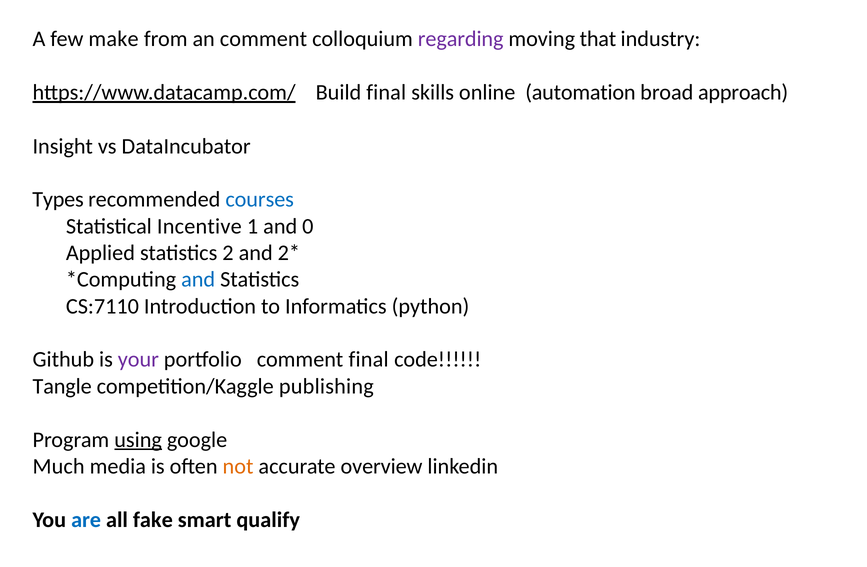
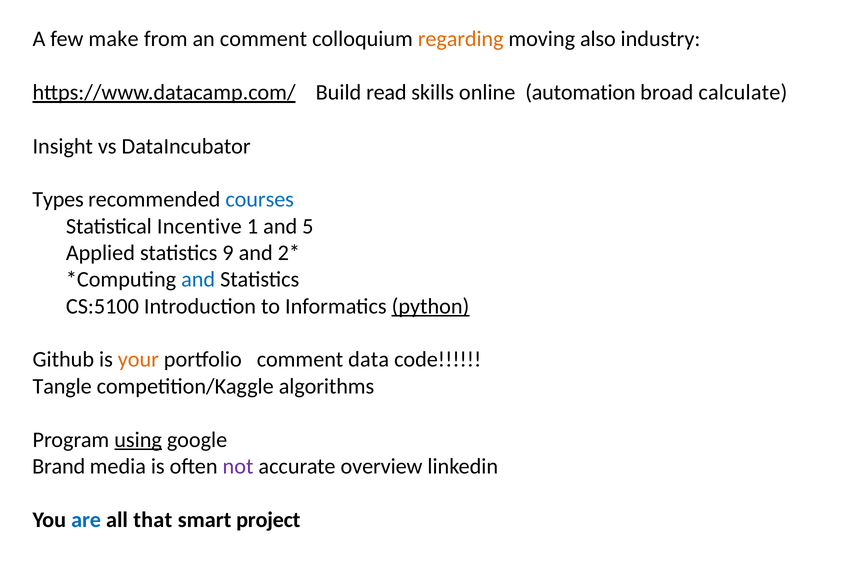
regarding colour: purple -> orange (461, 39)
that: that -> also (598, 39)
Build final: final -> read (386, 92)
approach: approach -> calculate (743, 92)
0: 0 -> 5 (308, 226)
2: 2 -> 9 (228, 253)
CS:7110: CS:7110 -> CS:5100 (102, 306)
python underline: none -> present (430, 306)
your colour: purple -> orange (138, 360)
comment final: final -> data (369, 360)
publishing: publishing -> algorithms (326, 386)
Much: Much -> Brand (59, 466)
not colour: orange -> purple (238, 466)
fake: fake -> that (153, 520)
qualify: qualify -> project (268, 520)
